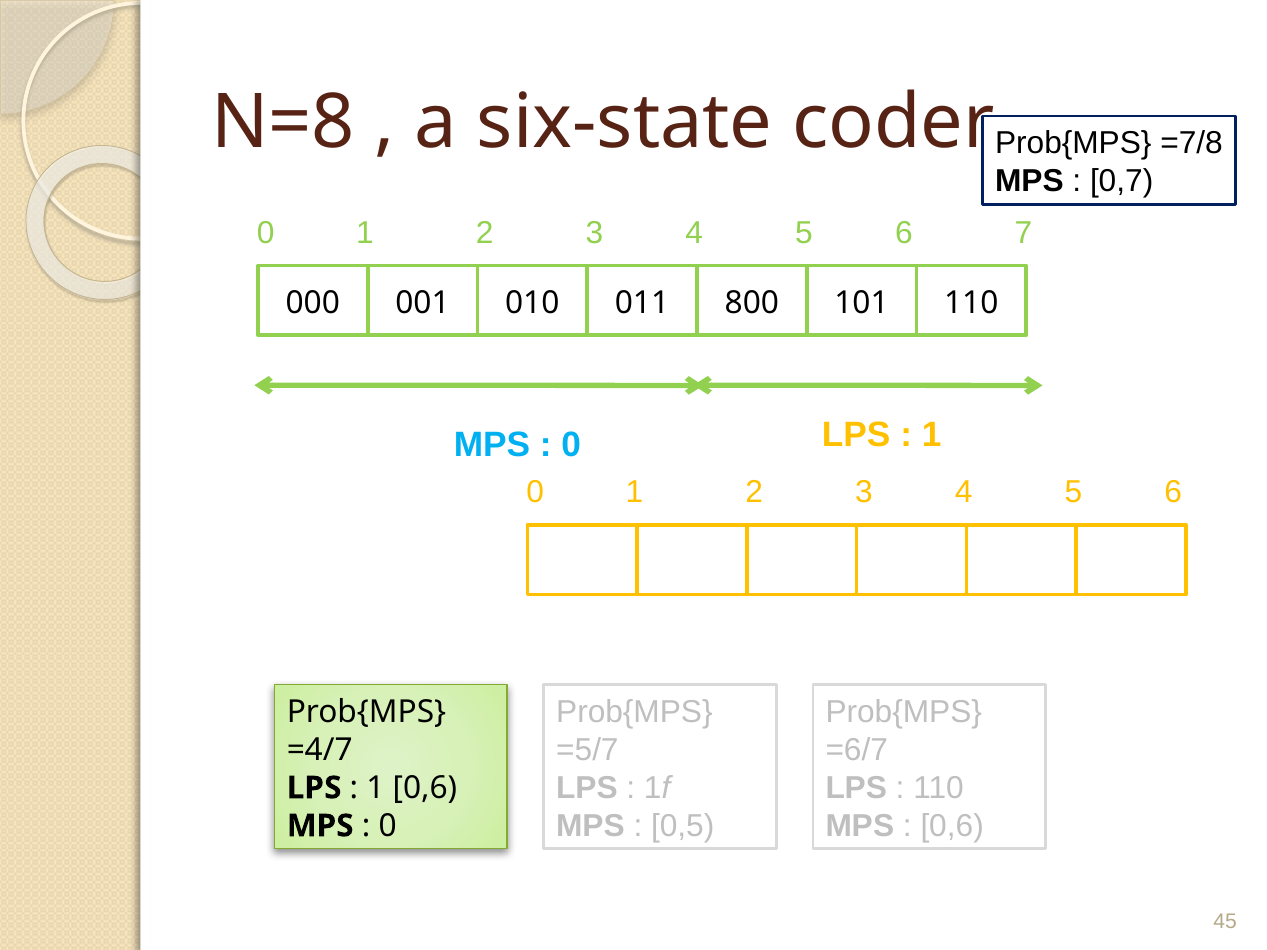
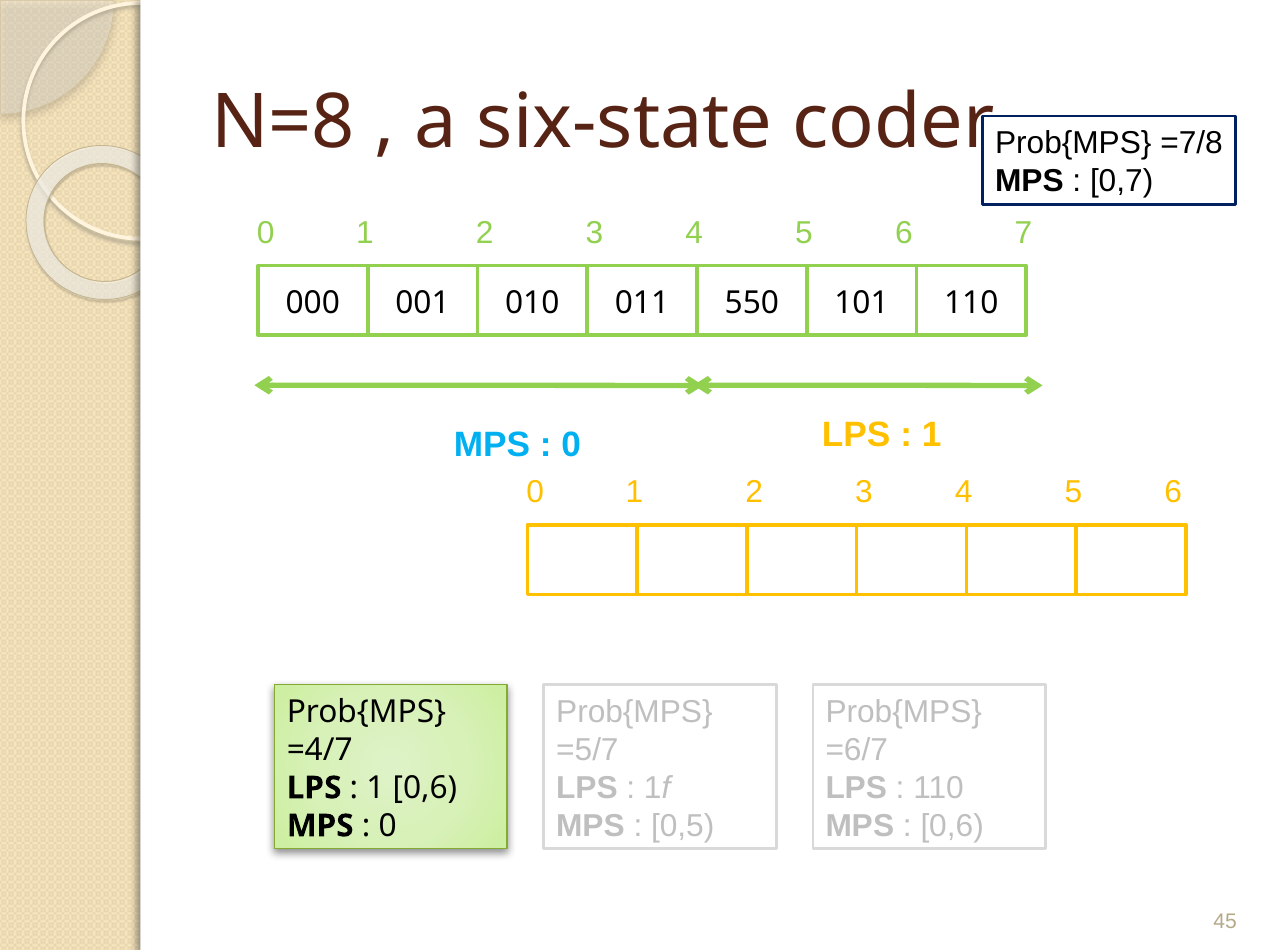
800: 800 -> 550 (752, 303)
